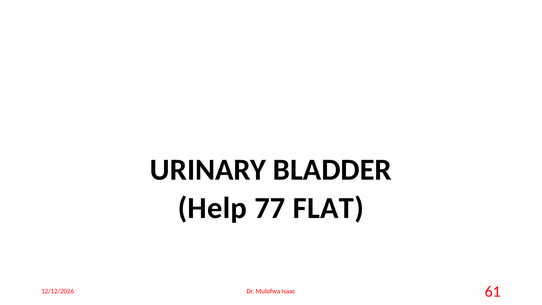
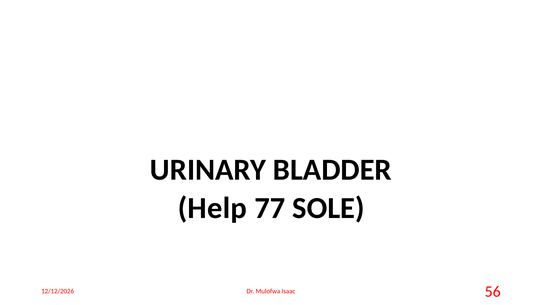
FLAT: FLAT -> SOLE (328, 208)
61: 61 -> 56 (493, 292)
